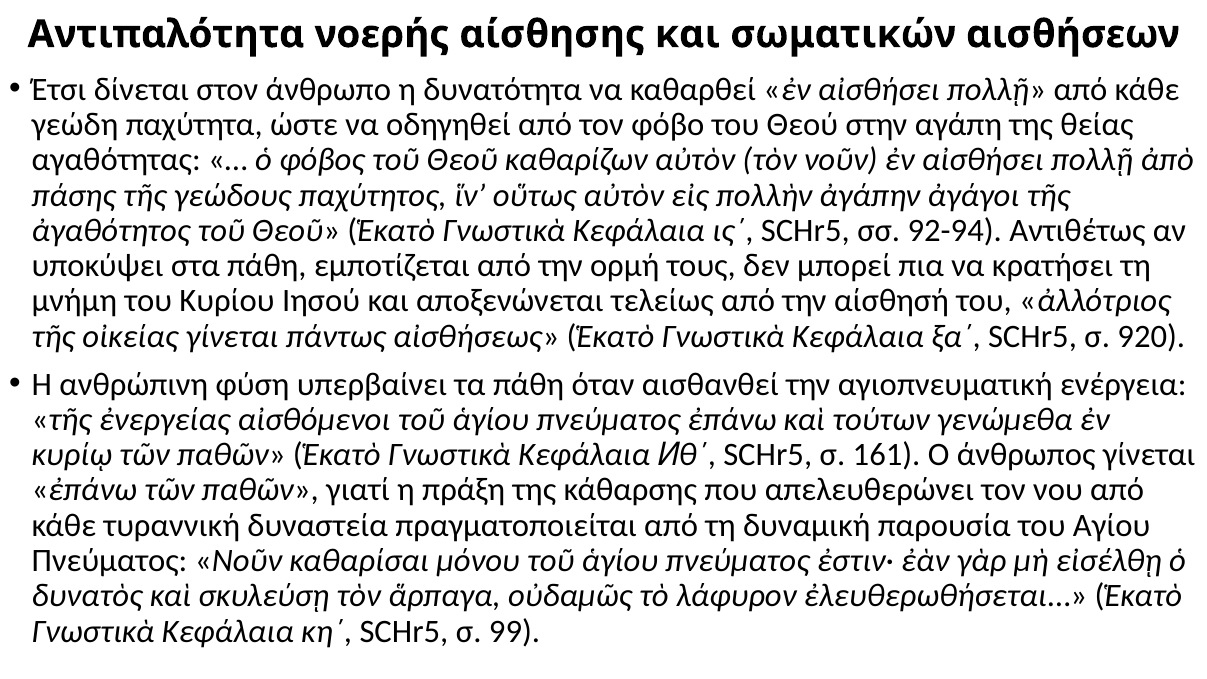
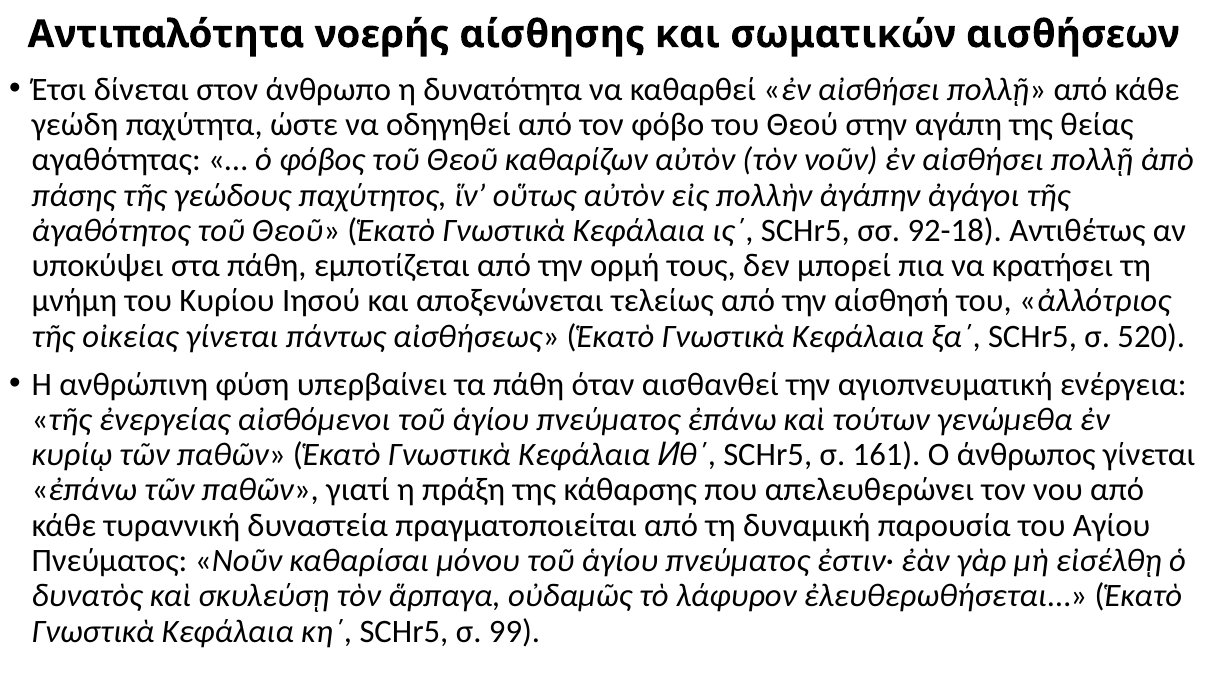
92-94: 92-94 -> 92-18 (955, 231)
920: 920 -> 520 (1151, 336)
